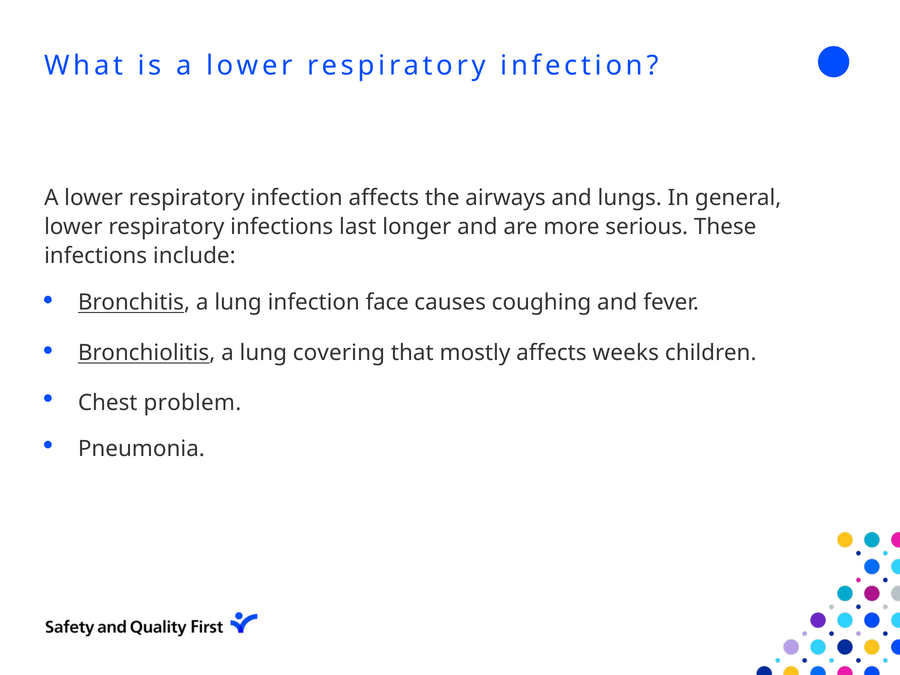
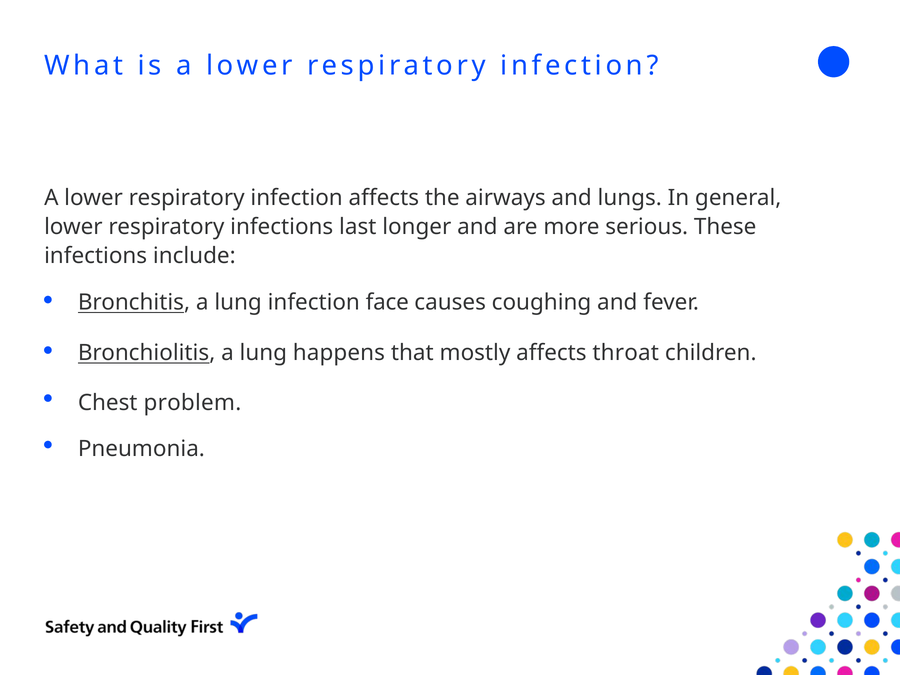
covering: covering -> happens (339, 353)
weeks: weeks -> throat (626, 353)
